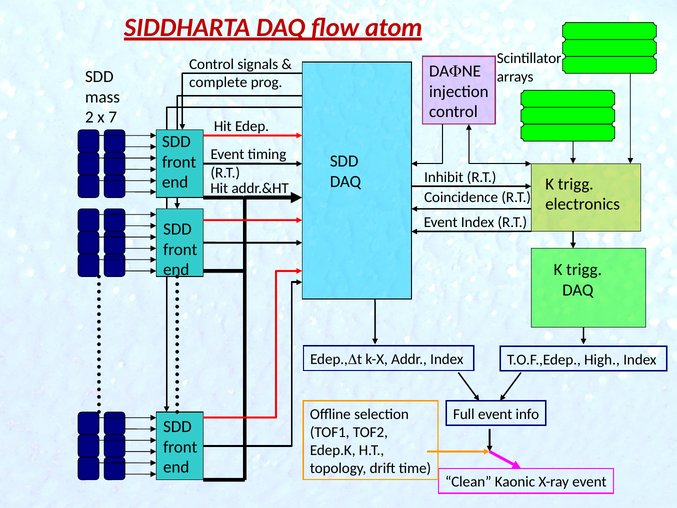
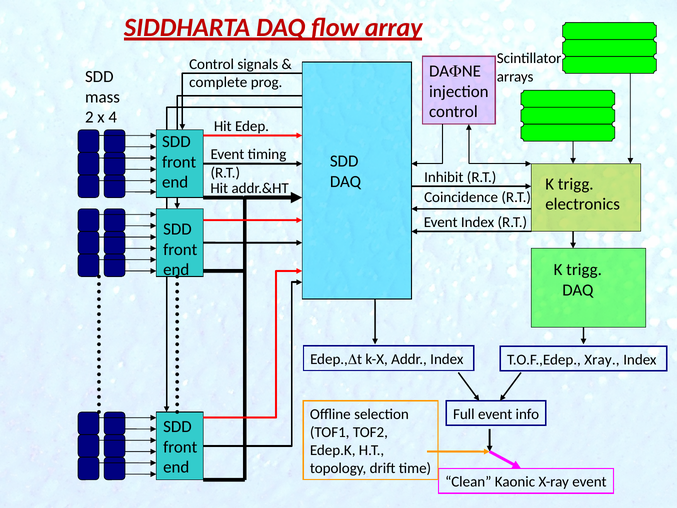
atom: atom -> array (394, 28)
7: 7 -> 4 (113, 117)
High: High -> Xray (602, 359)
